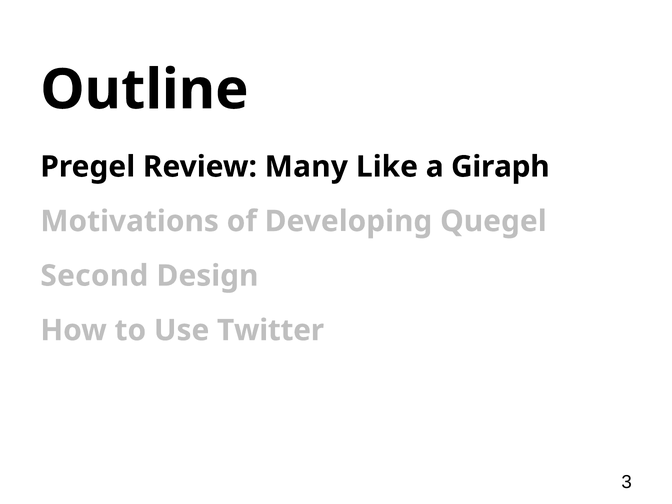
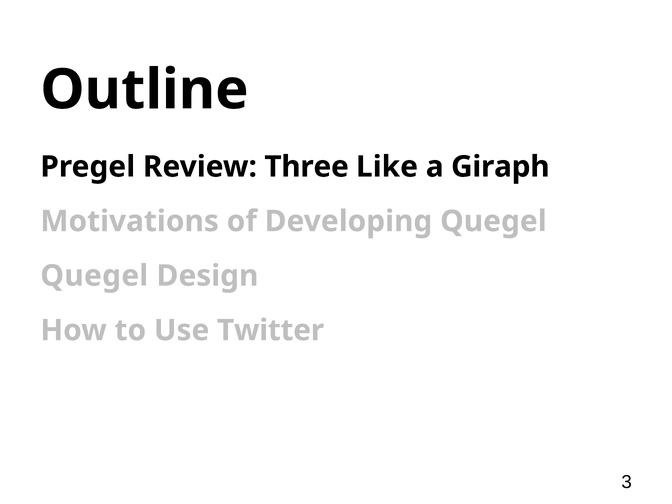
Many: Many -> Three (307, 167)
Second: Second -> Quegel (94, 276)
